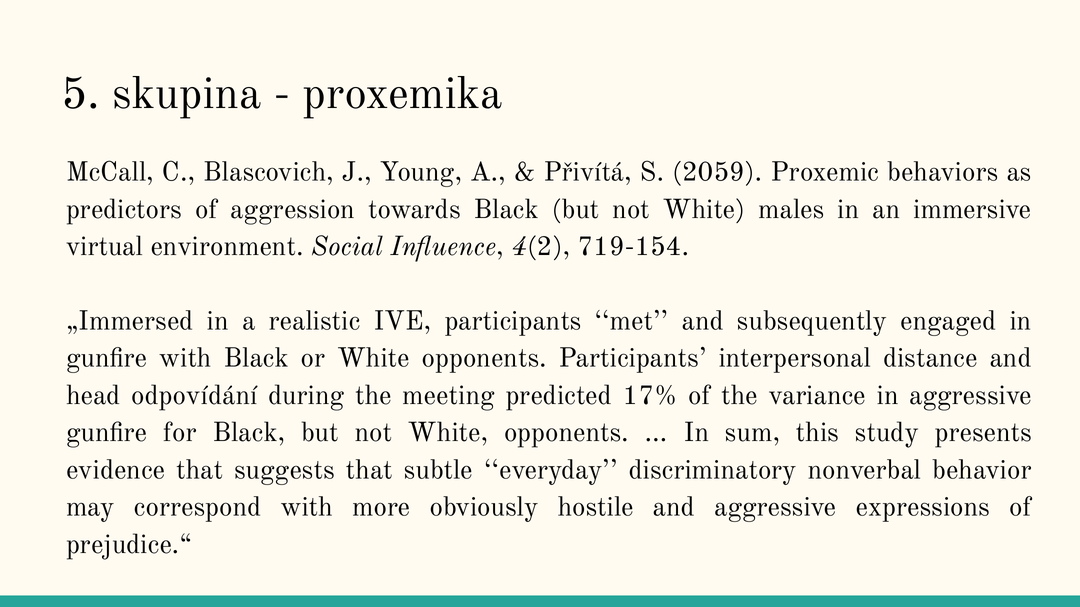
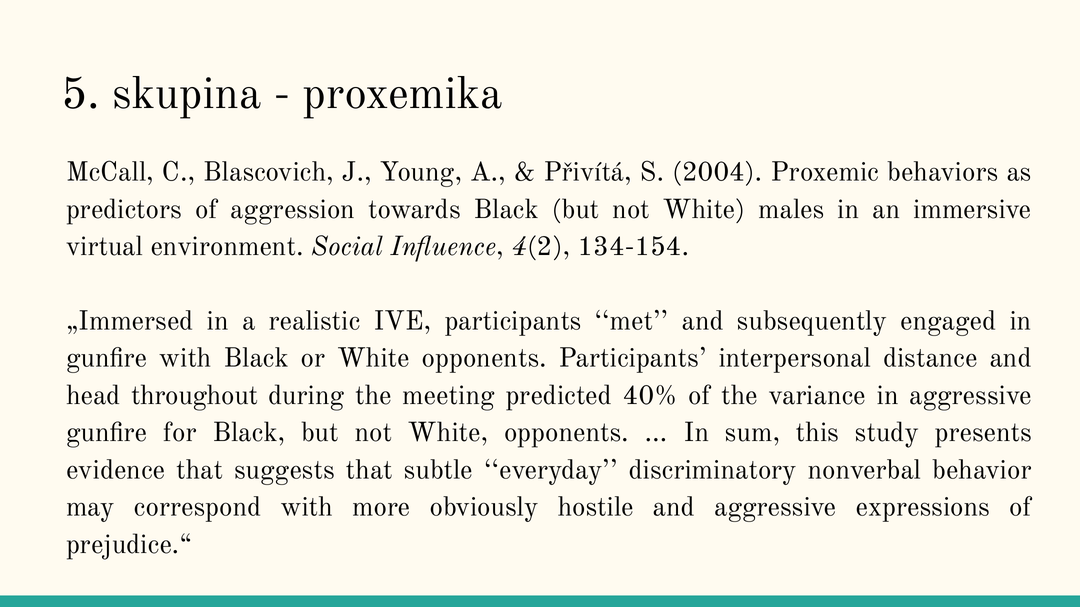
2059: 2059 -> 2004 (717, 172)
719-154: 719-154 -> 134-154 (633, 247)
odpovídání: odpovídání -> throughout (195, 396)
17%: 17% -> 40% (650, 396)
